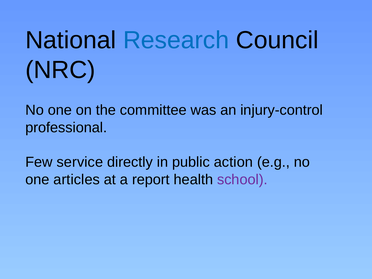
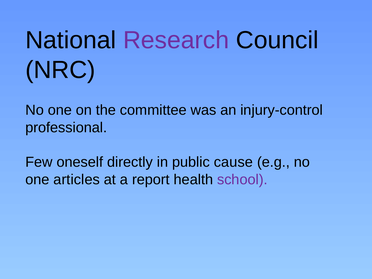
Research colour: blue -> purple (176, 40)
service: service -> oneself (80, 162)
action: action -> cause (233, 162)
